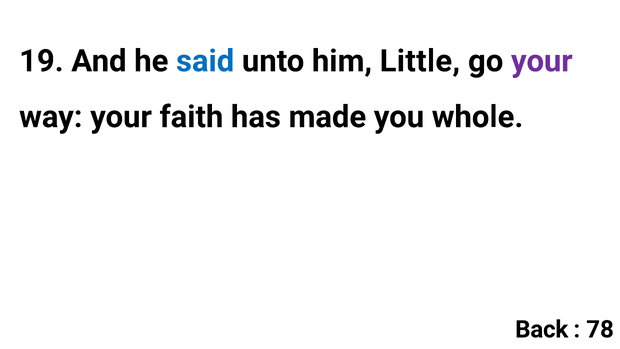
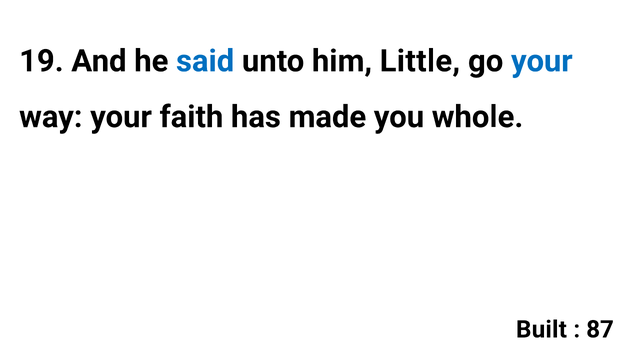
your colour: purple -> blue (542, 61)
Back: Back -> Built (541, 329)
78: 78 -> 87 (600, 329)
